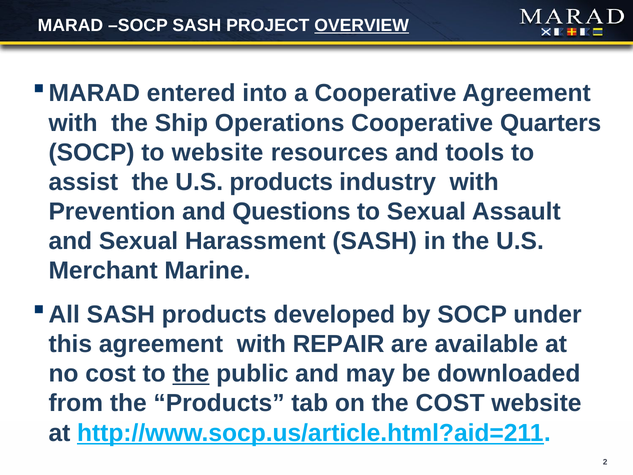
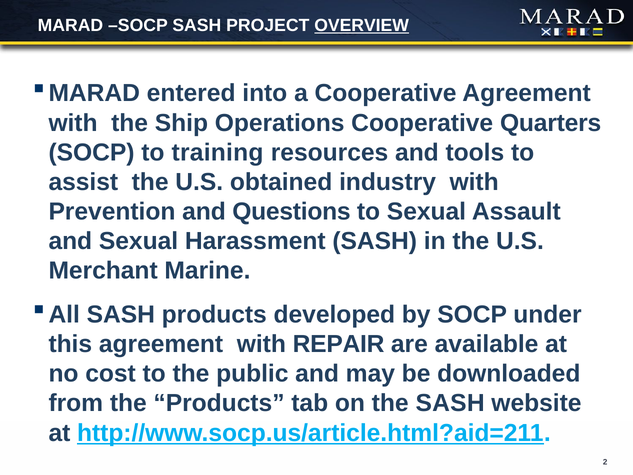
to website: website -> training (218, 152)
U.S products: products -> obtained (281, 182)
the underline: present -> none (191, 374)
the COST: COST -> SASH (450, 403)
